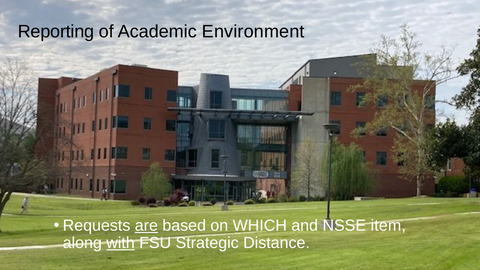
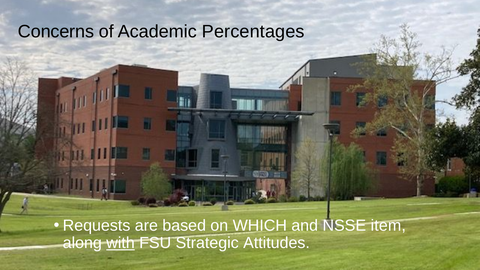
Reporting: Reporting -> Concerns (56, 31)
Environment: Environment -> Percentages (253, 31)
are underline: present -> none (146, 226)
Distance: Distance -> Attitudes (277, 243)
